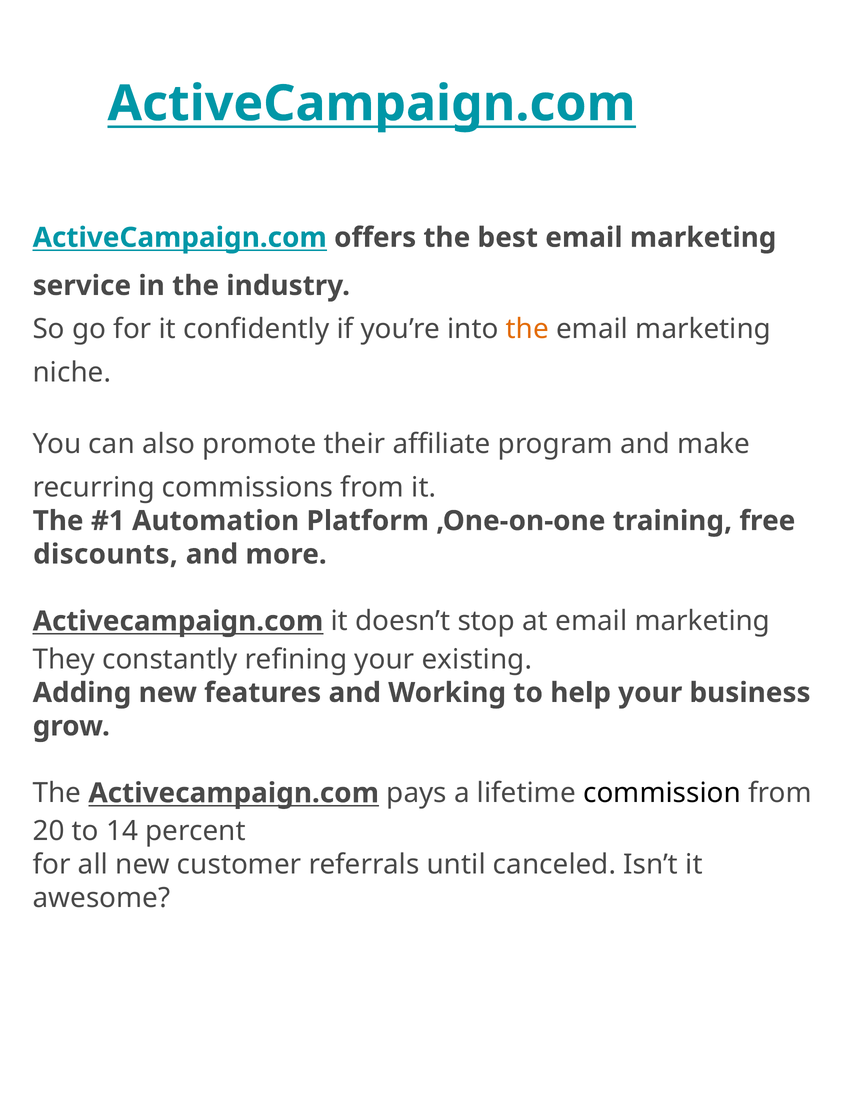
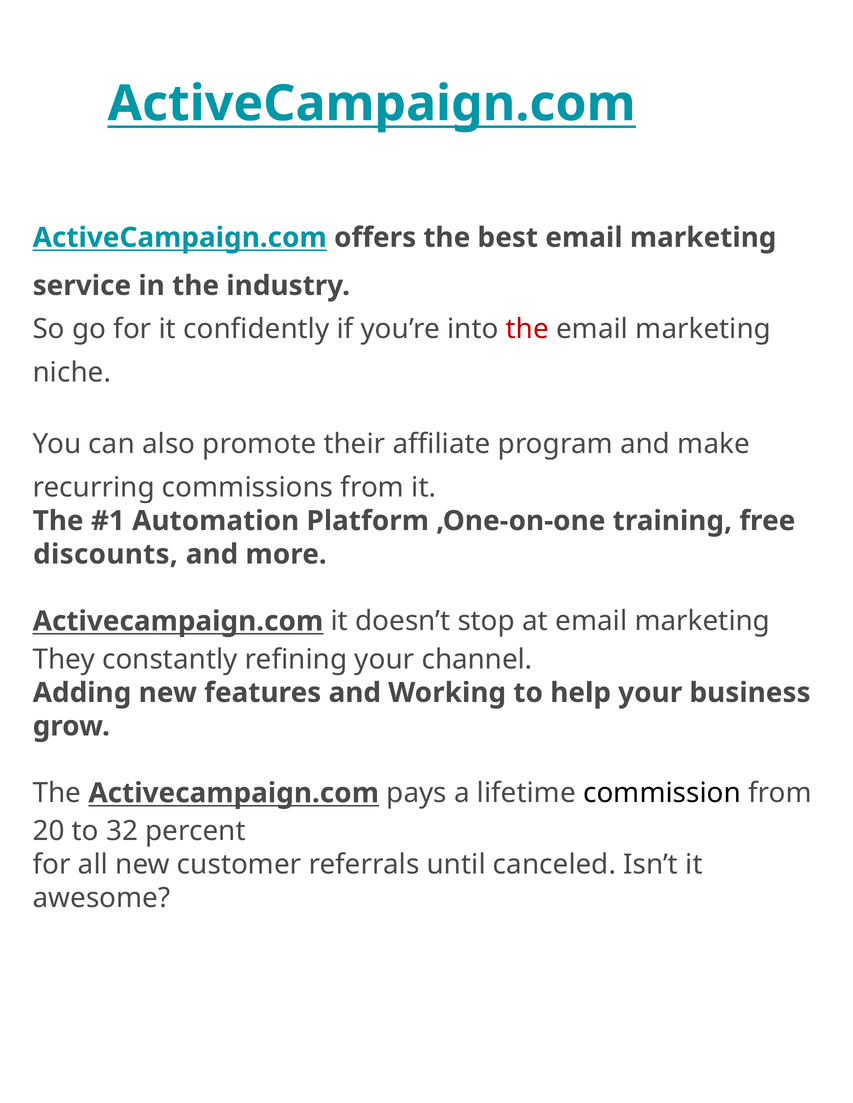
the colour: orange -> red (527, 329)
existing: existing -> channel (477, 660)
14: 14 -> 32 (122, 832)
